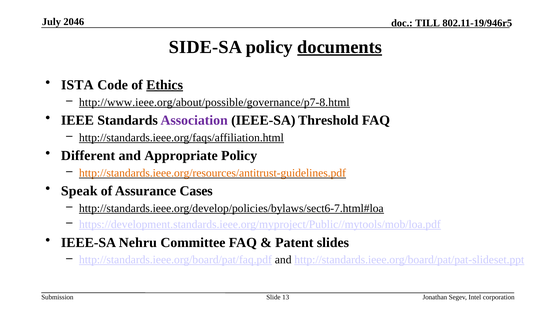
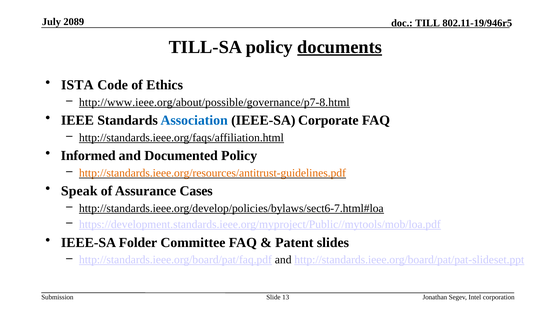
2046: 2046 -> 2089 (74, 22)
SIDE-SA: SIDE-SA -> TILL-SA (205, 47)
Ethics underline: present -> none (165, 85)
Association colour: purple -> blue (194, 120)
Threshold: Threshold -> Corporate (328, 120)
Different: Different -> Informed (88, 156)
Appropriate: Appropriate -> Documented (181, 156)
Nehru: Nehru -> Folder (138, 242)
